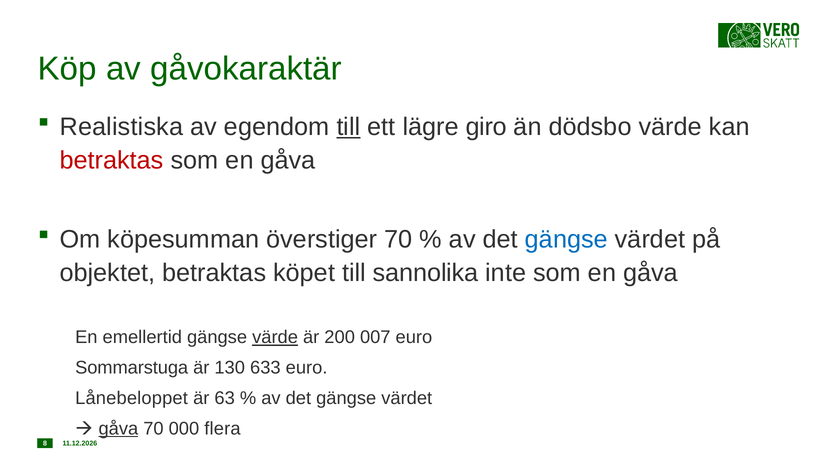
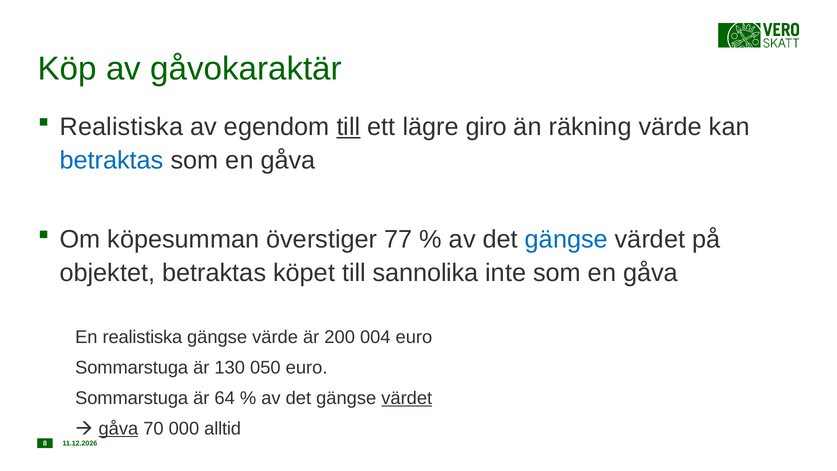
dödsbo: dödsbo -> räkning (590, 127)
betraktas colour: red -> blue (112, 160)
överstiger 70: 70 -> 77 (398, 239)
En emellertid: emellertid -> realistiska (142, 337)
värde underline: present -> none (275, 337)
007: 007 -> 004 (375, 337)
633: 633 -> 050 (265, 368)
Lånebeloppet: Lånebeloppet -> Sommarstuga (132, 398)
63: 63 -> 64 (225, 398)
värdet underline: none -> present (407, 398)
flera: flera -> alltid (223, 428)
